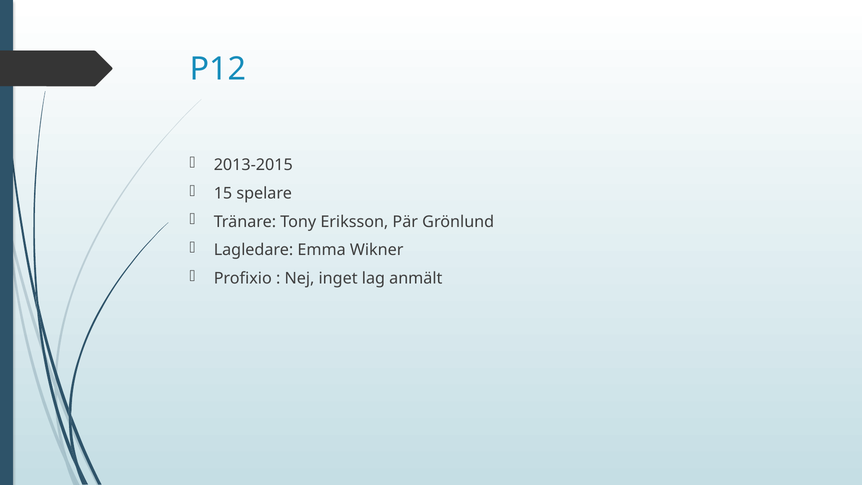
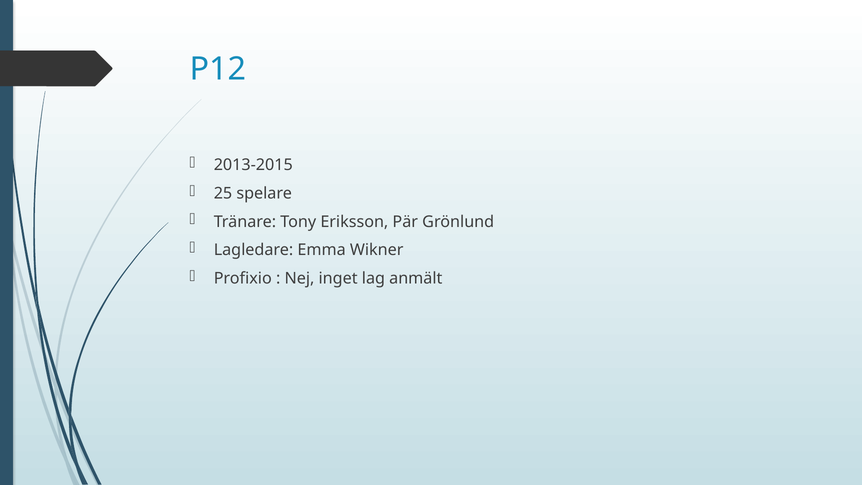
15: 15 -> 25 (223, 193)
